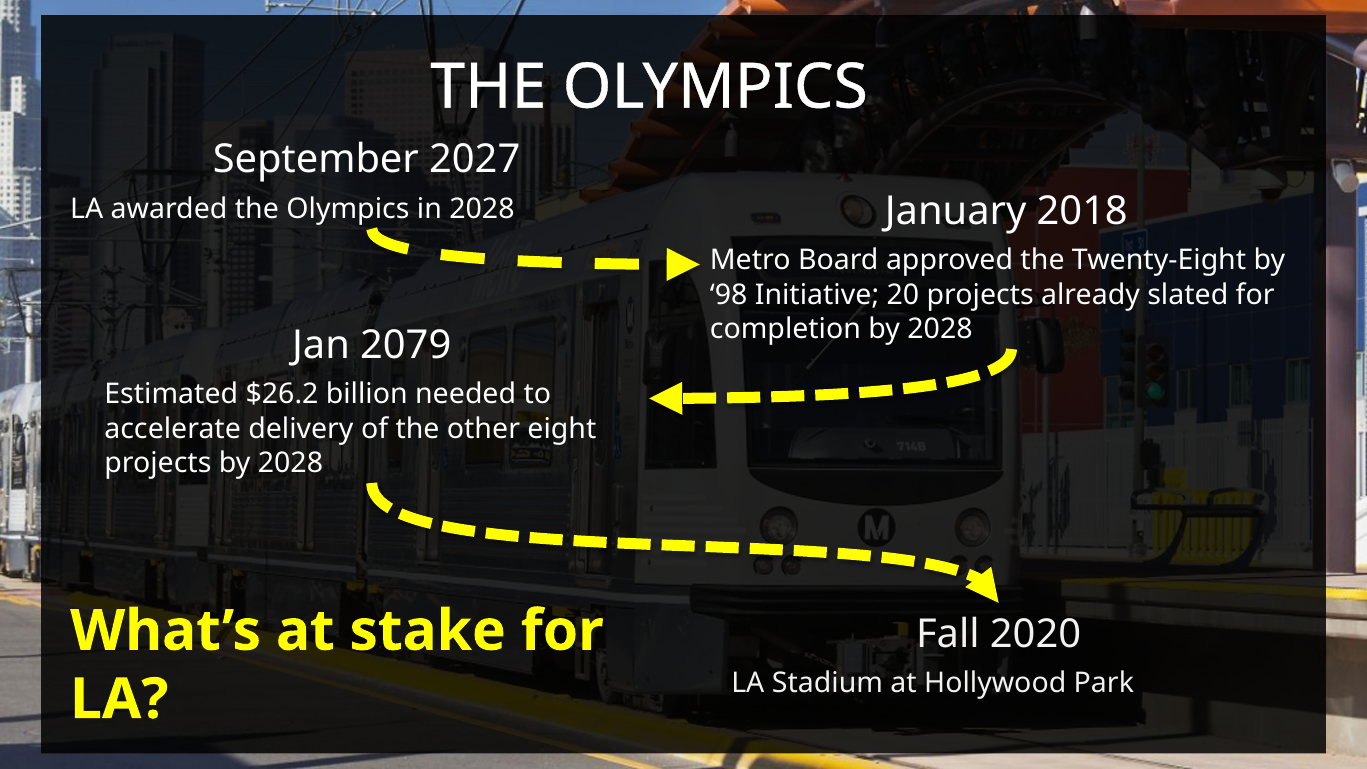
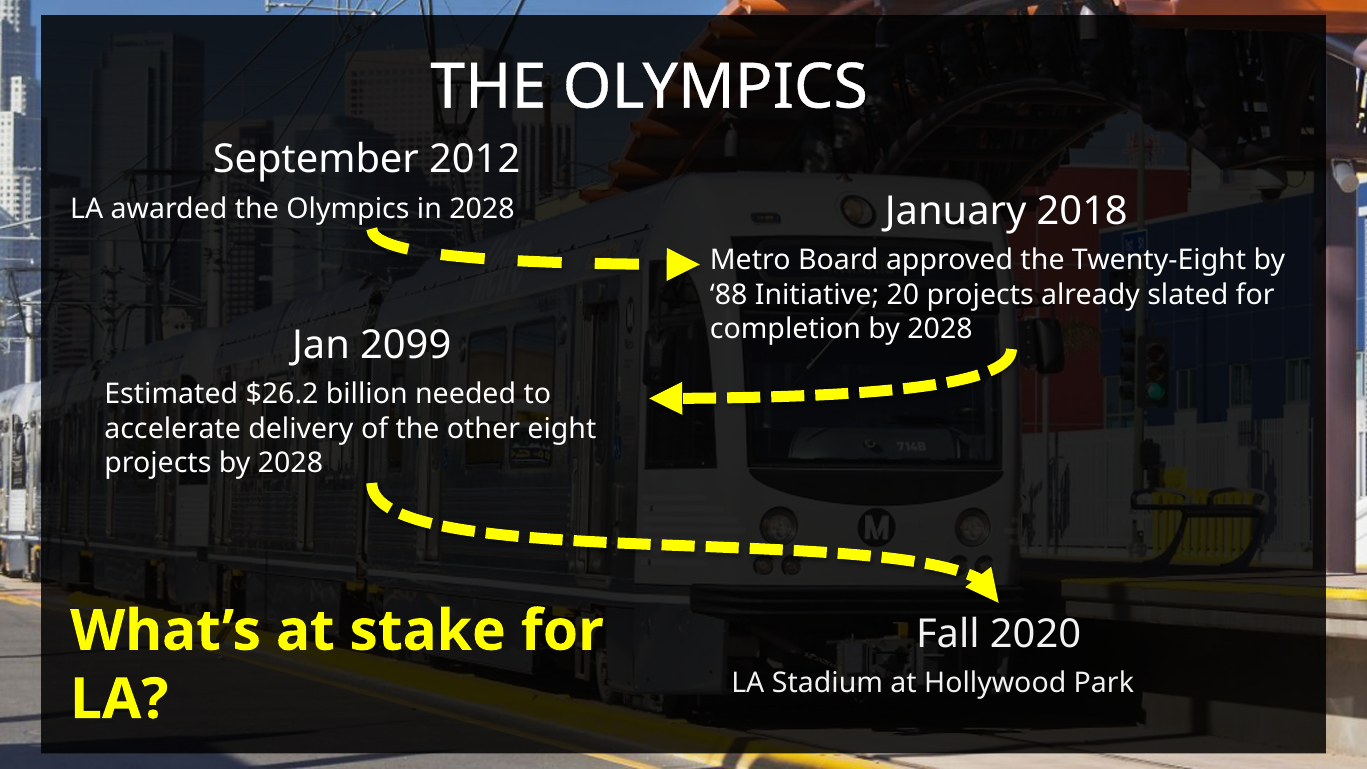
2027: 2027 -> 2012 (475, 160)
98: 98 -> 88 (729, 295)
2079: 2079 -> 2099 (406, 346)
